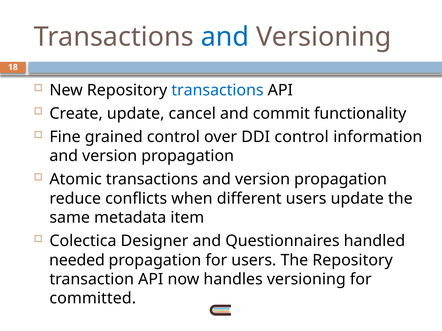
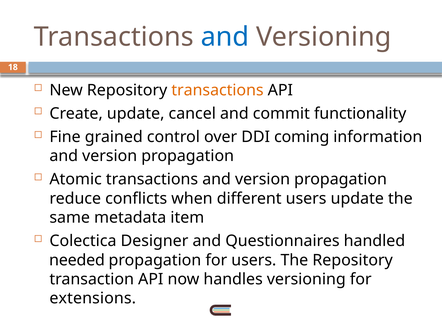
transactions colour: blue -> orange (218, 90)
DDI control: control -> coming (302, 137)
committed: committed -> extensions (93, 299)
